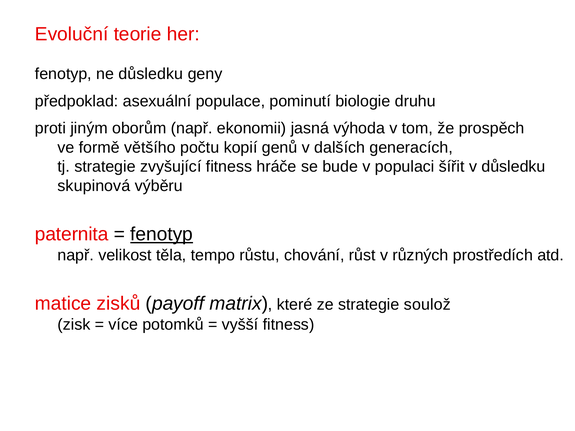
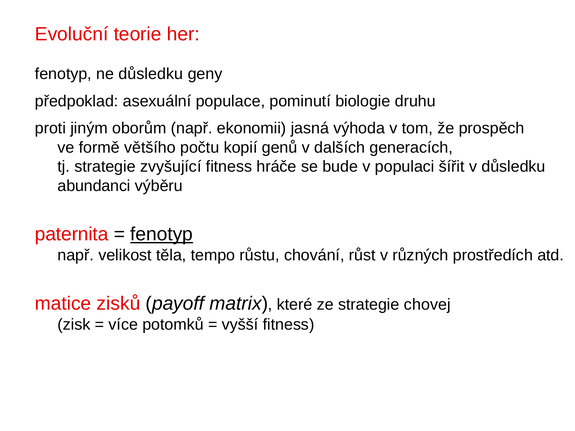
skupinová: skupinová -> abundanci (94, 186)
soulož: soulož -> chovej (427, 305)
